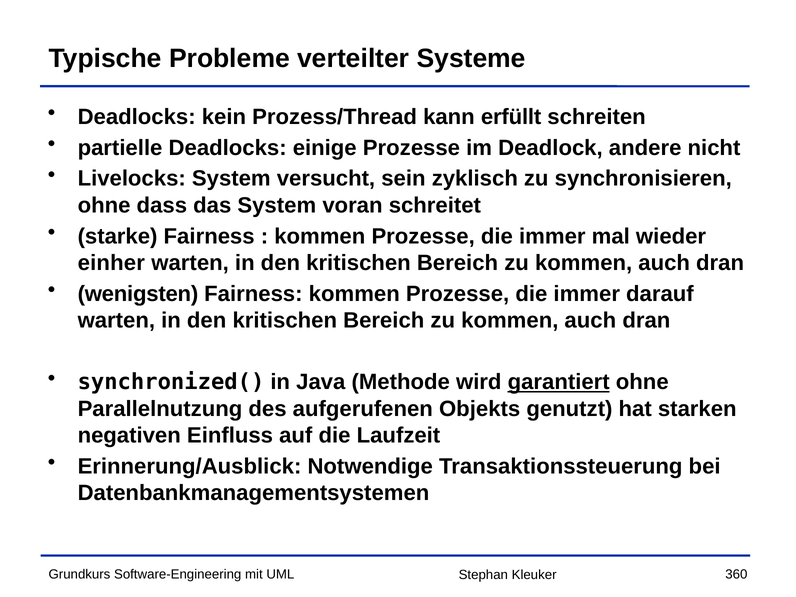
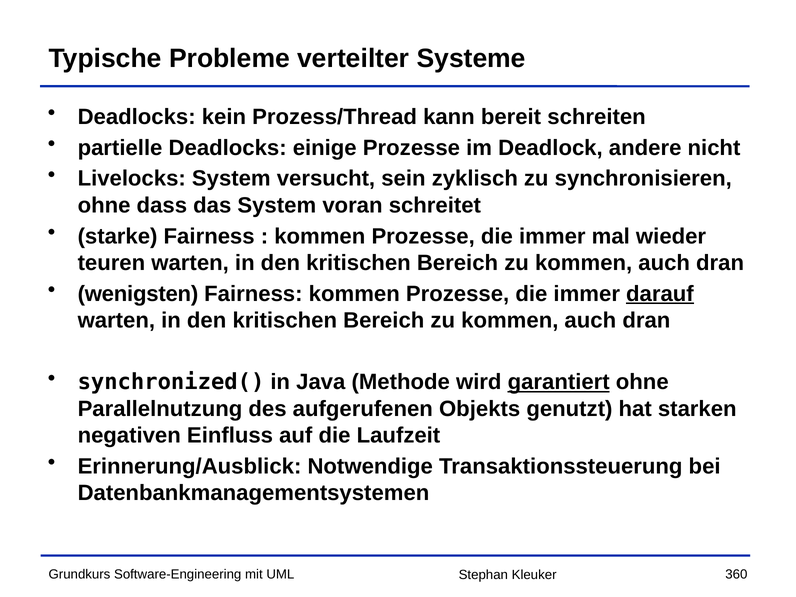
erfüllt: erfüllt -> bereit (511, 117)
einher: einher -> teuren (111, 263)
darauf underline: none -> present (660, 294)
